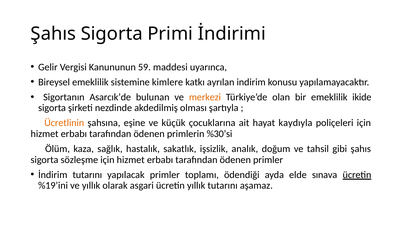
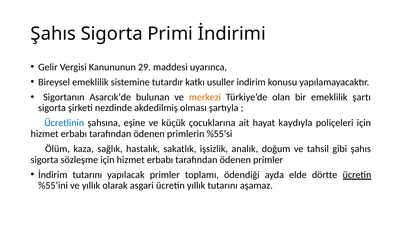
59: 59 -> 29 (144, 67)
kimlere: kimlere -> tutardır (168, 82)
ayrılan: ayrılan -> usuller (221, 82)
ikide: ikide -> şartı (362, 97)
Ücretlinin colour: orange -> blue (64, 123)
%30’si: %30’si -> %55’si (219, 134)
sınava: sınava -> dörtte (325, 175)
%19’ini: %19’ini -> %55’ini (53, 186)
